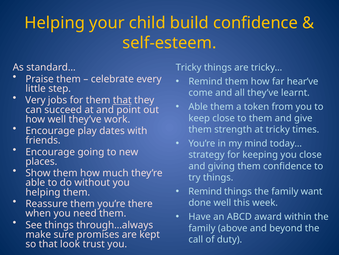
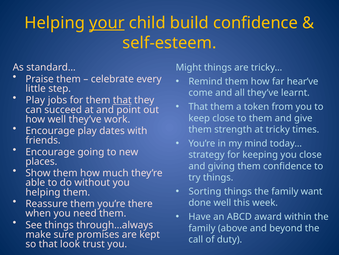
your underline: none -> present (107, 23)
Tricky: Tricky -> Might (189, 67)
Very: Very -> Play (35, 100)
Able: Able -> That (198, 107)
Remind: Remind -> Sorting (205, 191)
